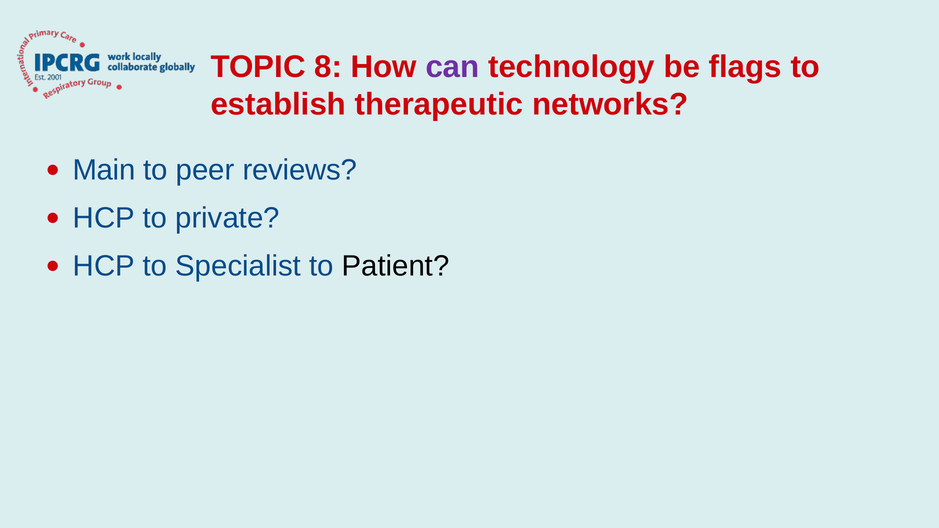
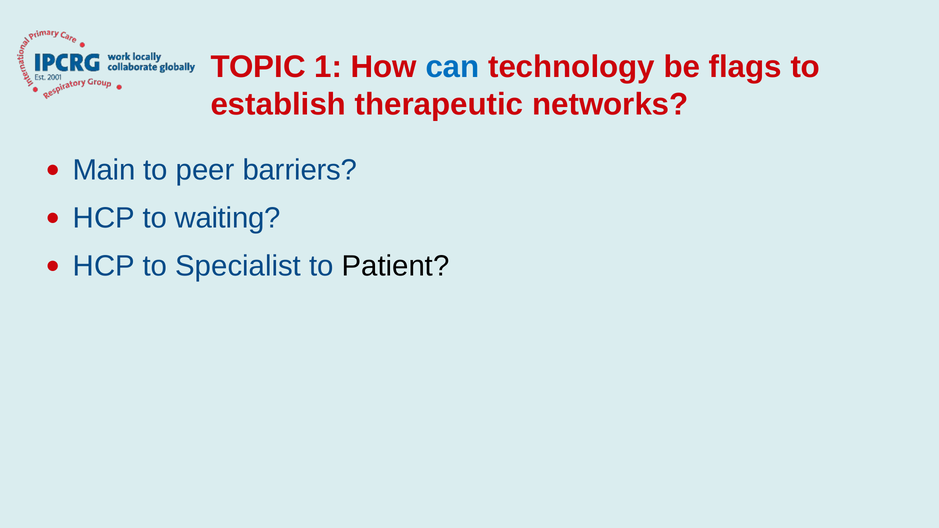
8: 8 -> 1 (328, 67)
can colour: purple -> blue (452, 67)
reviews: reviews -> barriers (300, 170)
private: private -> waiting (228, 218)
